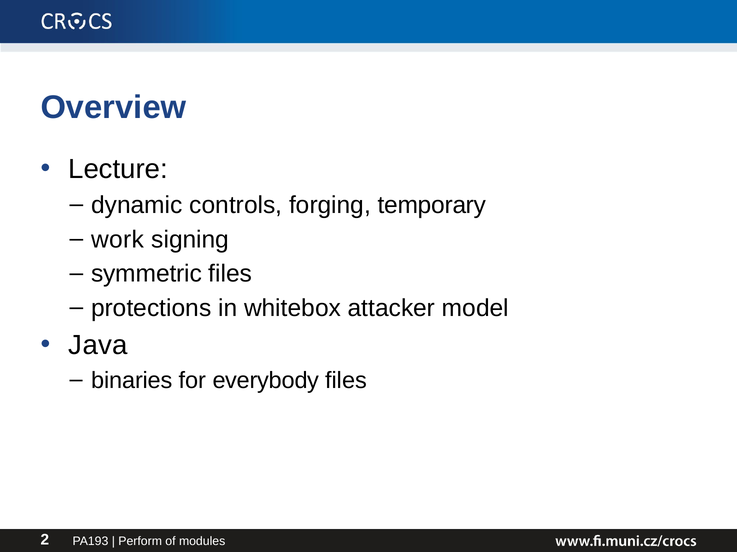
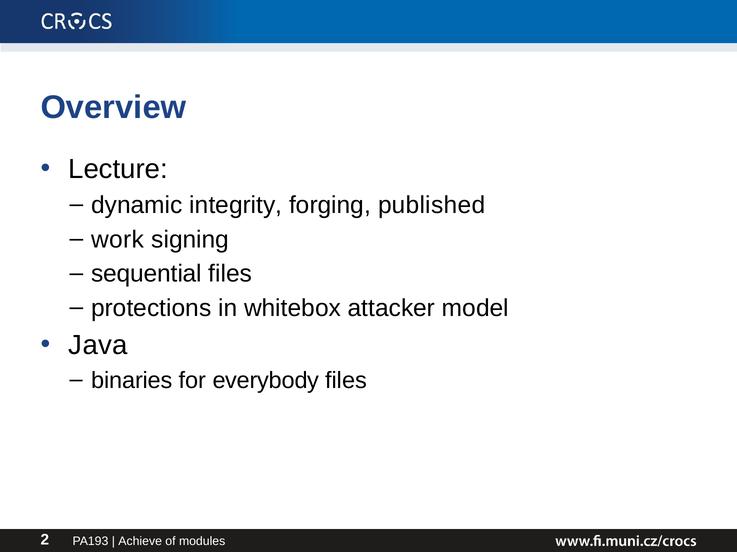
controls: controls -> integrity (236, 205)
temporary: temporary -> published (432, 205)
symmetric: symmetric -> sequential (147, 274)
Perform: Perform -> Achieve (140, 542)
